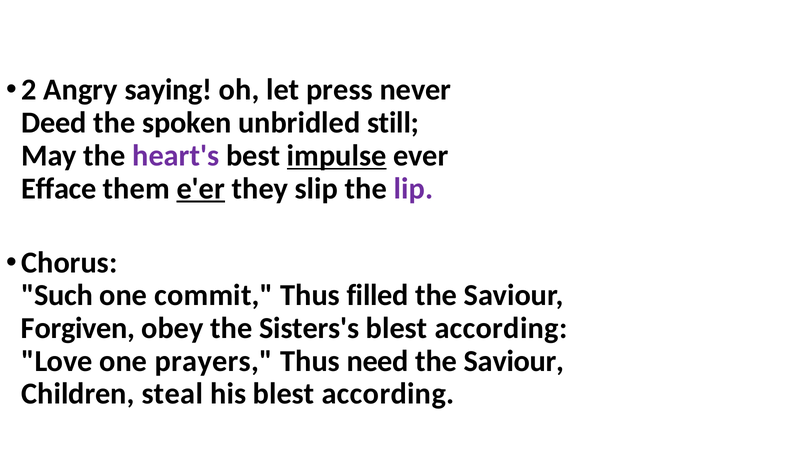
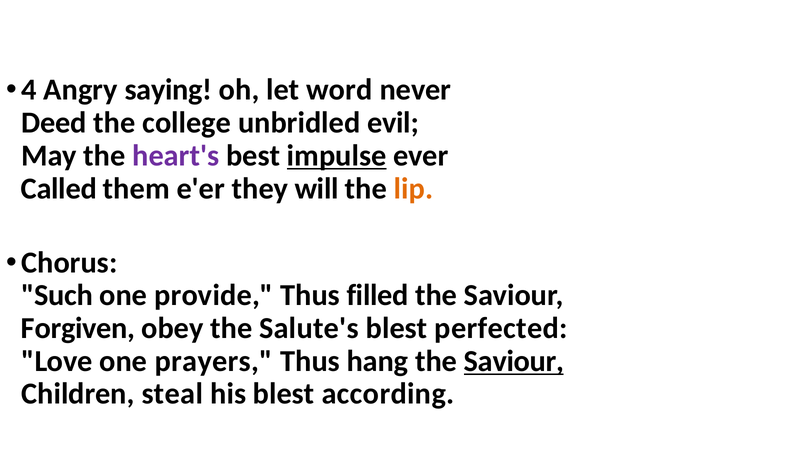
2: 2 -> 4 (29, 90)
press: press -> word (339, 90)
spoken: spoken -> college (187, 123)
still: still -> evil (393, 123)
Efface: Efface -> Called (59, 188)
e'er underline: present -> none (201, 188)
slip: slip -> will (317, 188)
lip colour: purple -> orange (414, 188)
commit: commit -> provide (214, 295)
Sisters's: Sisters's -> Salute's (309, 328)
according: according -> perfected (501, 328)
need: need -> hang (378, 361)
Saviour underline: none -> present (514, 361)
